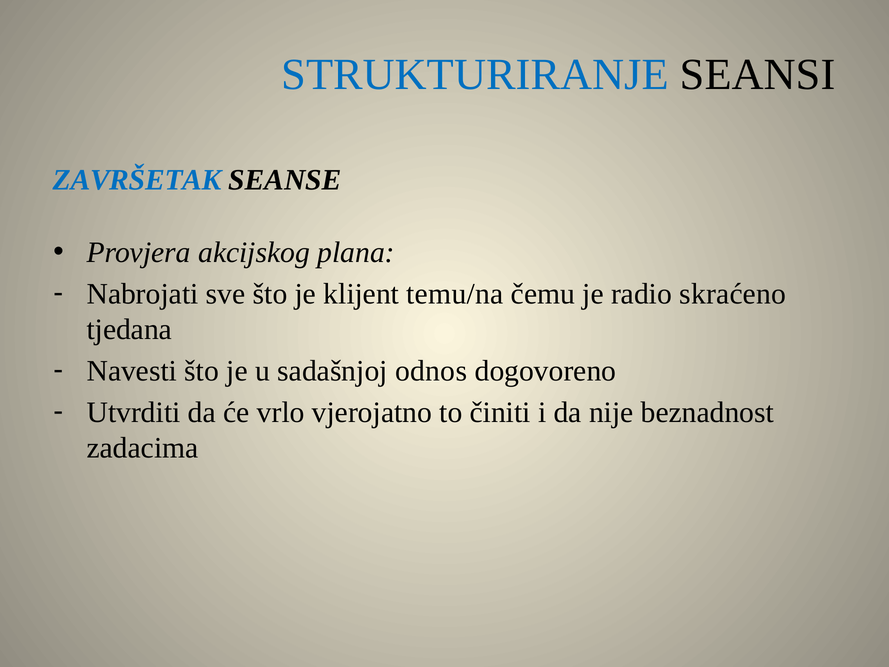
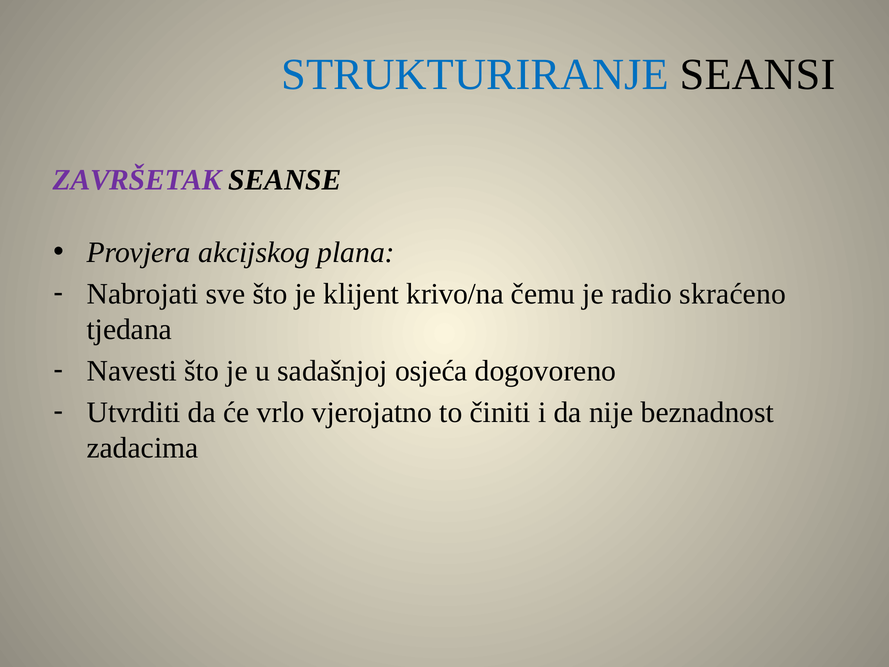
ZAVRŠETAK colour: blue -> purple (137, 180)
temu/na: temu/na -> krivo/na (455, 294)
odnos: odnos -> osjeća (431, 371)
